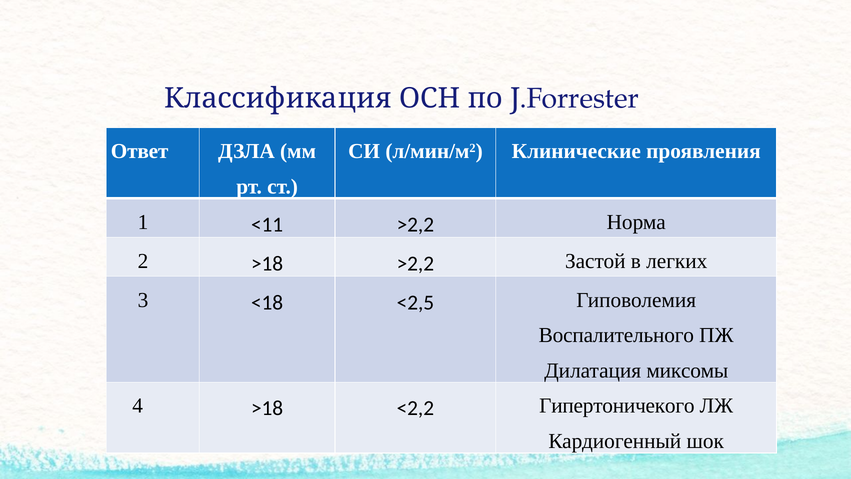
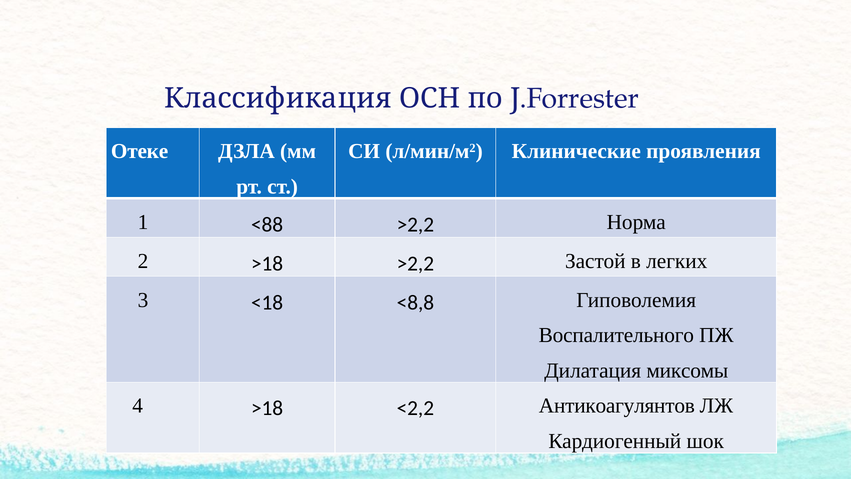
Ответ: Ответ -> Отеке (140, 151)
<11: <11 -> <88 (267, 224)
<2,5: <2,5 -> <8,8 (415, 302)
Гипертоничекого: Гипертоничекого -> Антикоагулянтов (617, 406)
